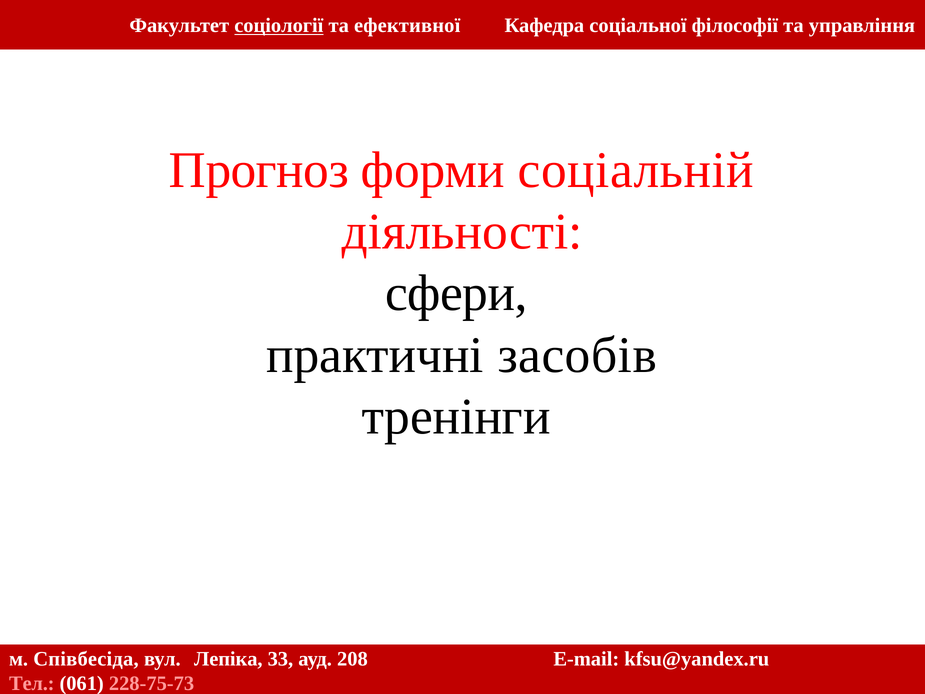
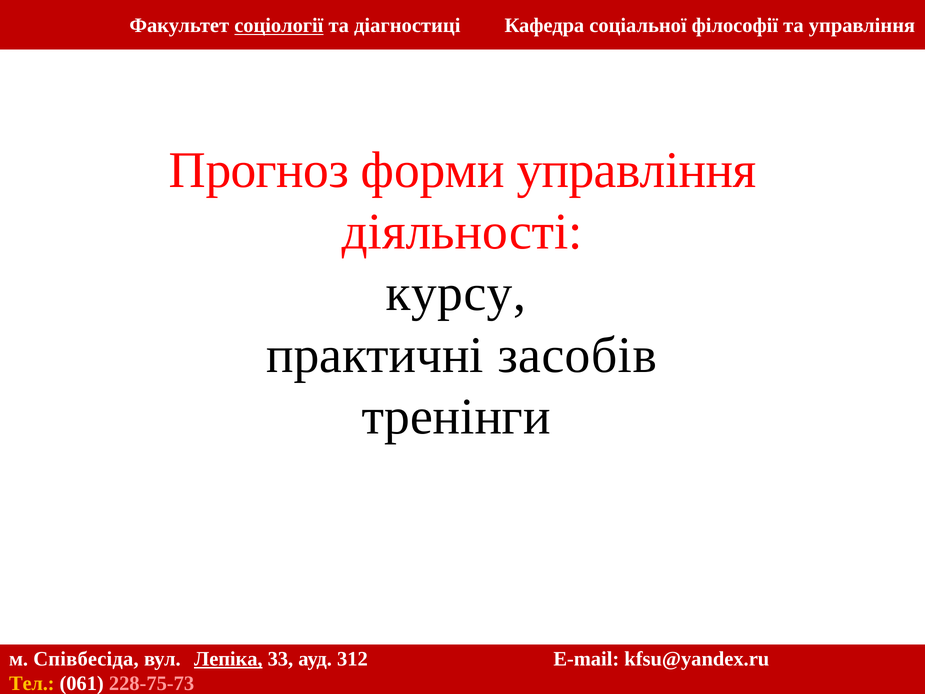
ефективної: ефективної -> діагностиці (407, 26)
форми соціальній: соціальній -> управління (636, 170)
сфери: сфери -> курсу (456, 293)
Лепіка underline: none -> present (228, 659)
208: 208 -> 312 (352, 659)
Тел colour: pink -> yellow (32, 683)
